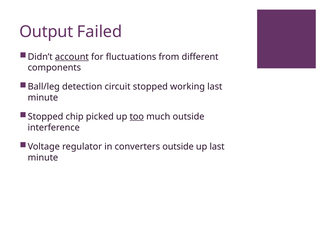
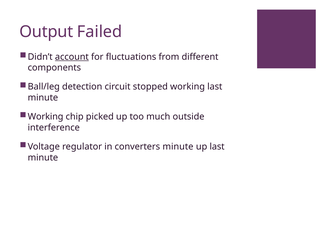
Stopped: Stopped -> Working (46, 116)
too underline: present -> none (137, 116)
converters outside: outside -> minute (178, 146)
